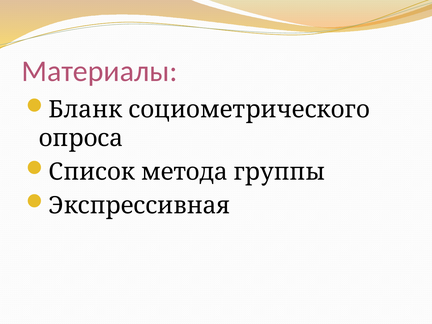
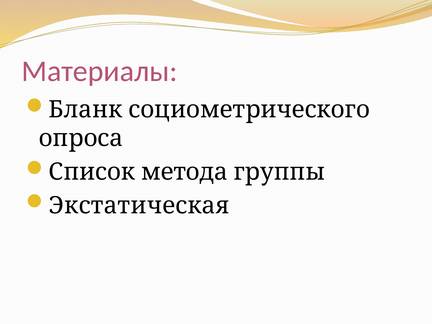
Экспрессивная: Экспрессивная -> Экстатическая (139, 206)
